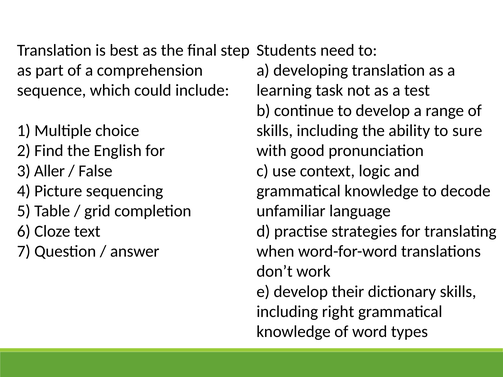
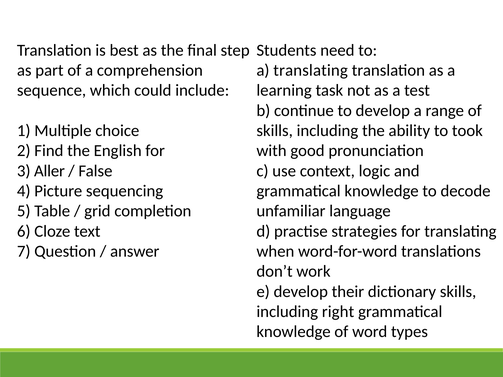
a developing: developing -> translating (311, 70)
sure: sure -> took (467, 131)
